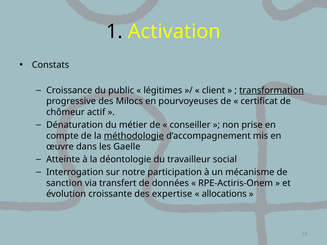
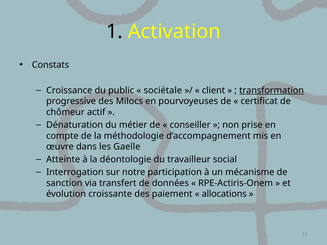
légitimes: légitimes -> sociétale (163, 90)
méthodologie underline: present -> none (134, 136)
expertise: expertise -> paiement (172, 194)
